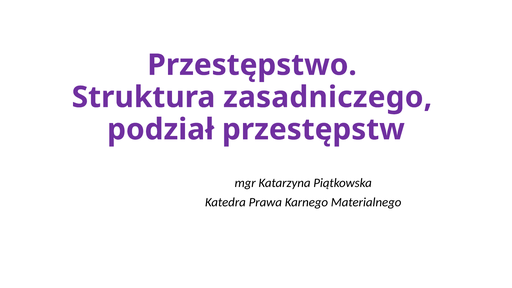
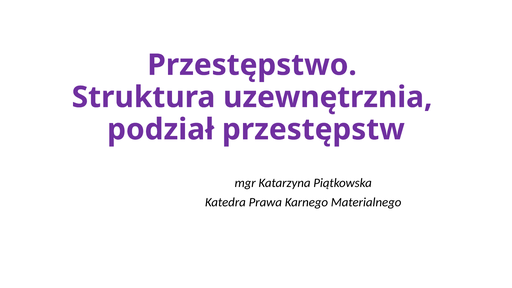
zasadniczego: zasadniczego -> uzewnętrznia (328, 97)
